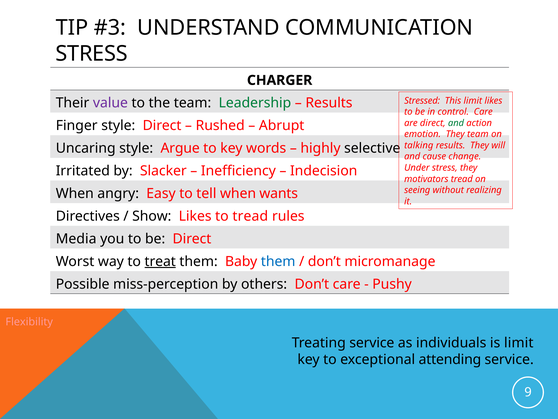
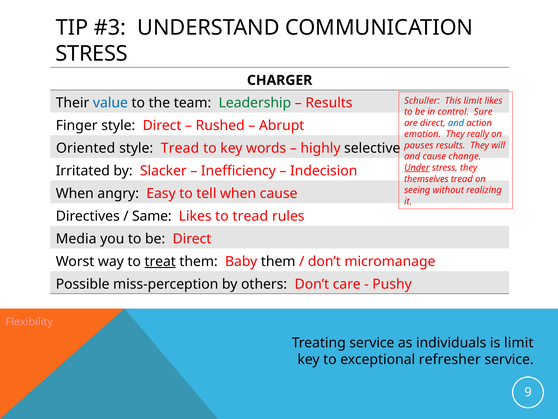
Stressed: Stressed -> Schuller (422, 101)
value colour: purple -> blue (110, 103)
control Care: Care -> Sure (483, 112)
and colour: green -> blue (456, 123)
They team: team -> really (478, 134)
talking: talking -> pauses (419, 145)
Uncaring: Uncaring -> Oriented (86, 148)
style Argue: Argue -> Tread (180, 148)
Under underline: none -> present (417, 168)
motivators: motivators -> themselves (426, 179)
when wants: wants -> cause (279, 193)
Show: Show -> Same (152, 216)
them colour: blue -> black (278, 261)
attending: attending -> refresher (450, 359)
